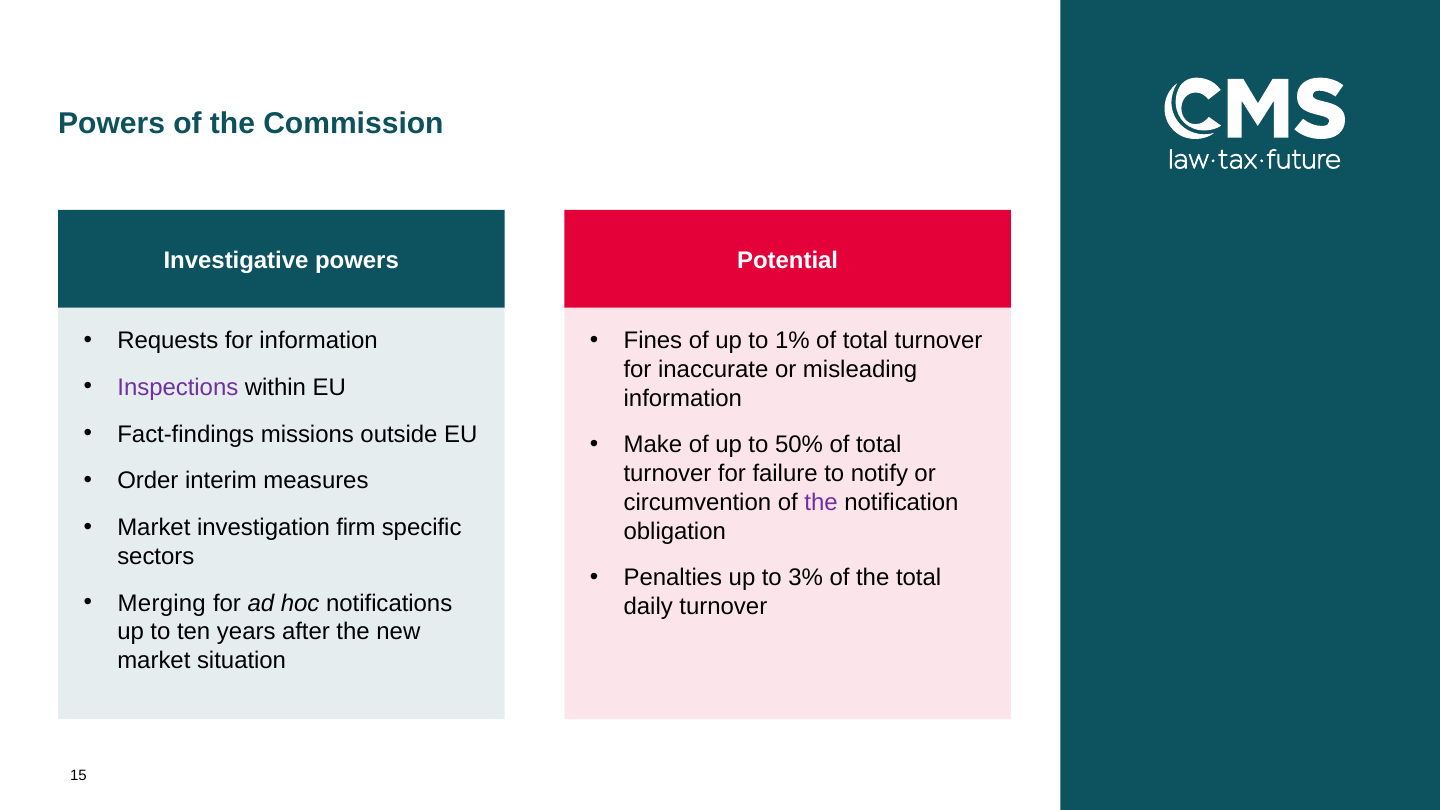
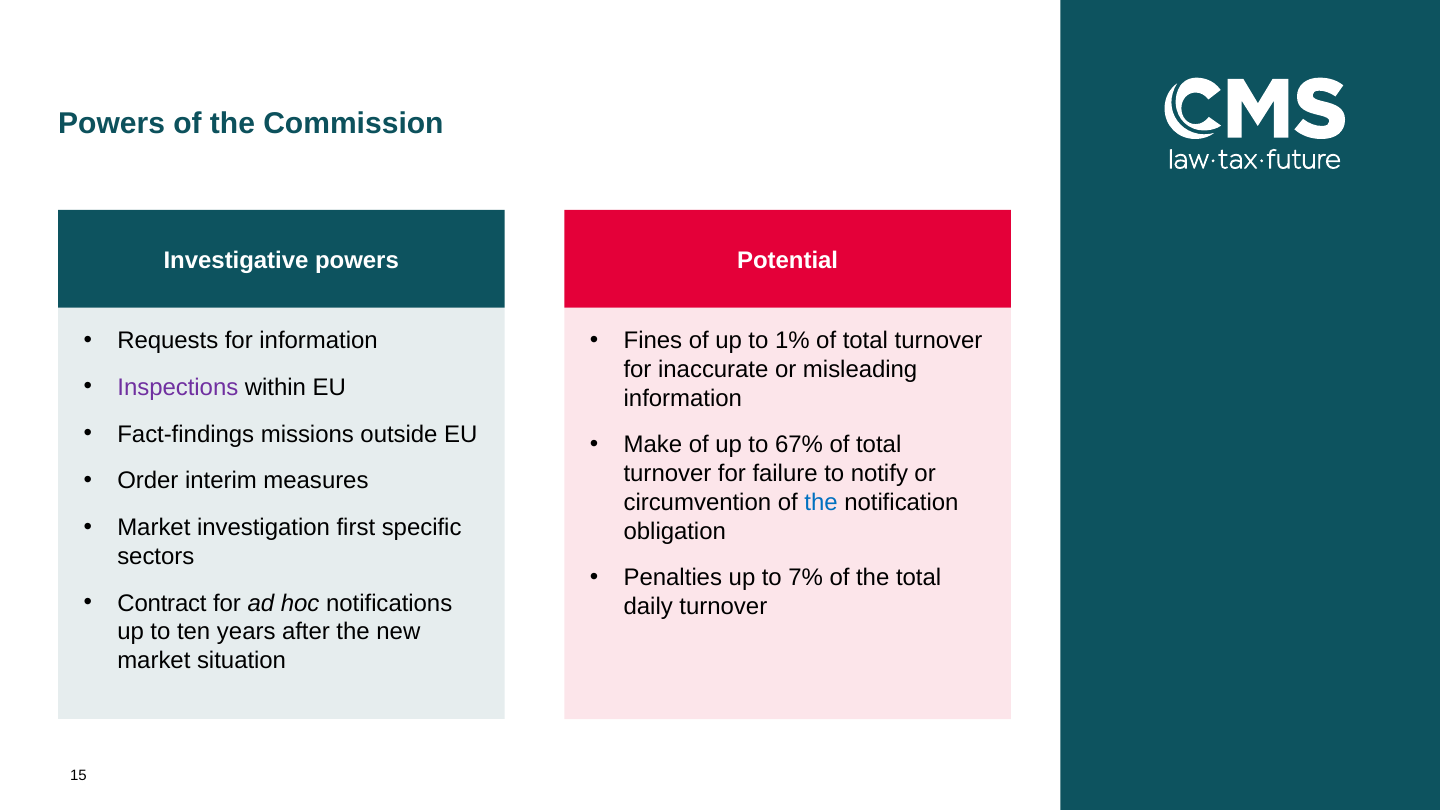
50%: 50% -> 67% (799, 445)
the colour: purple -> blue (821, 503)
firm: firm -> first (356, 528)
3%: 3% -> 7% (806, 578)
Merging: Merging -> Contract (162, 603)
